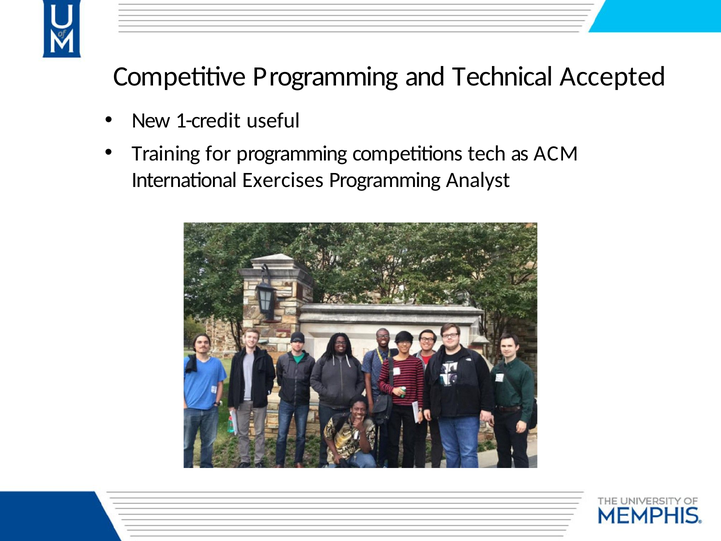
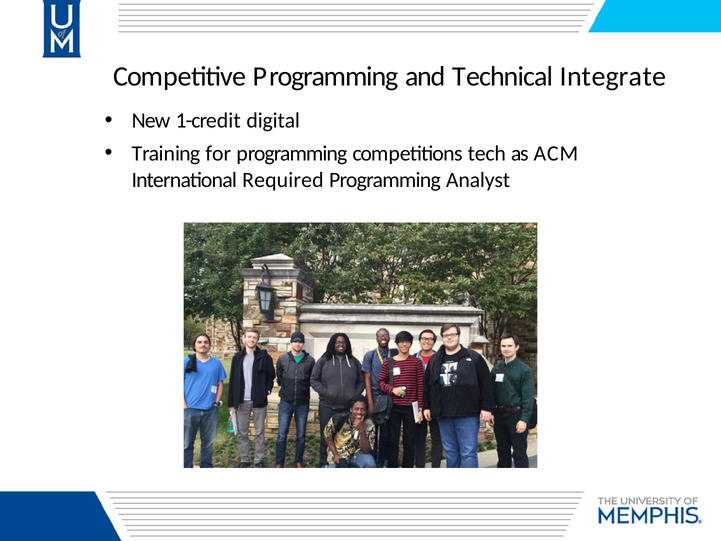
Accepted: Accepted -> Integrate (613, 76)
useful: useful -> digital (273, 121)
Exercises: Exercises -> Required (283, 180)
